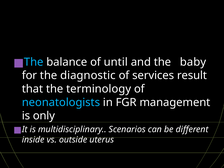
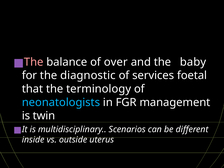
The colour: light blue -> pink (34, 62)
until: until -> over (116, 62)
result: result -> foetal (192, 75)
only: only -> twin (44, 116)
